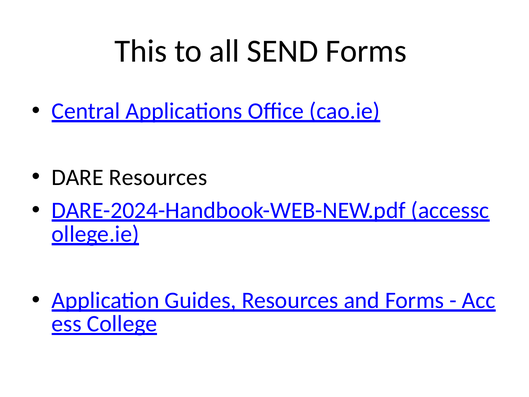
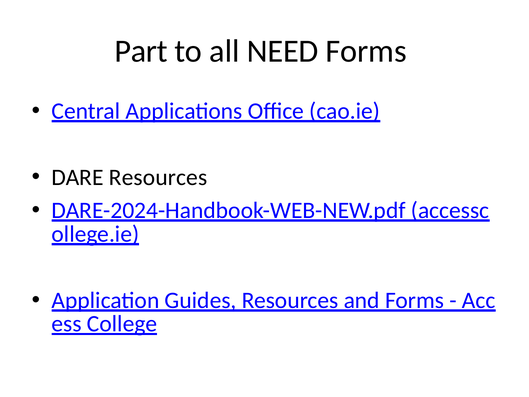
This: This -> Part (141, 51)
SEND: SEND -> NEED (283, 51)
